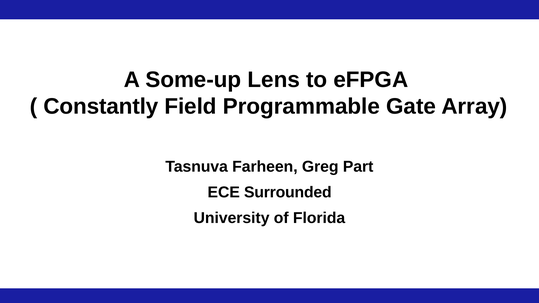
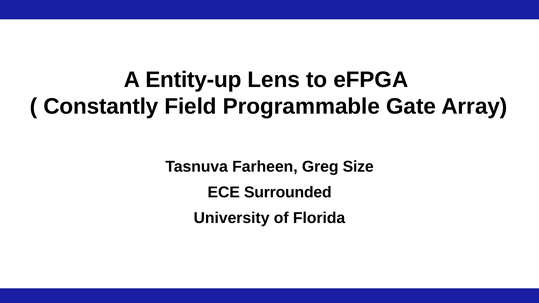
Some-up: Some-up -> Entity-up (193, 80)
Part: Part -> Size (358, 167)
